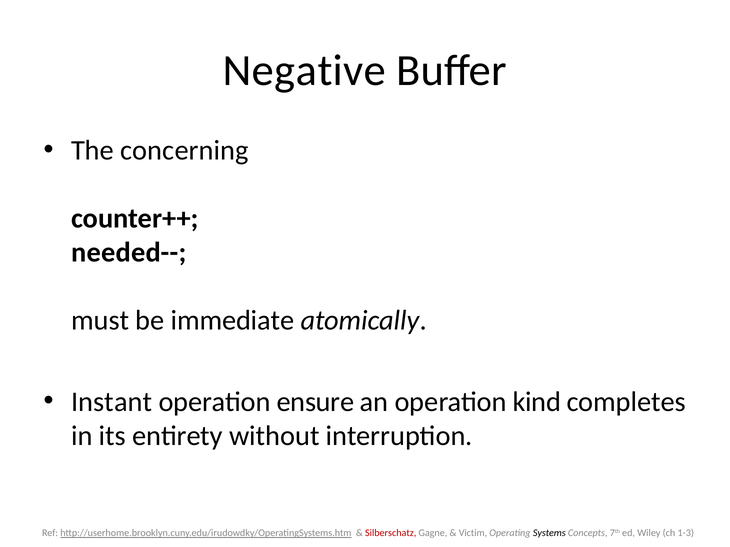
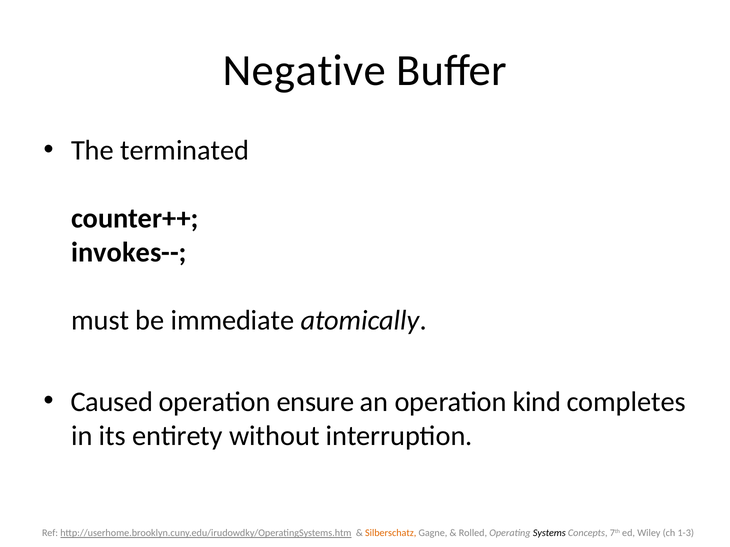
concerning: concerning -> terminated (185, 150)
needed--: needed-- -> invokes-- (129, 253)
Instant: Instant -> Caused (112, 402)
Silberschatz colour: red -> orange (391, 534)
Victim: Victim -> Rolled (473, 534)
